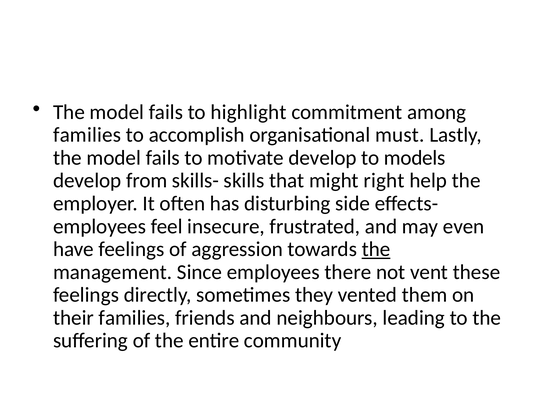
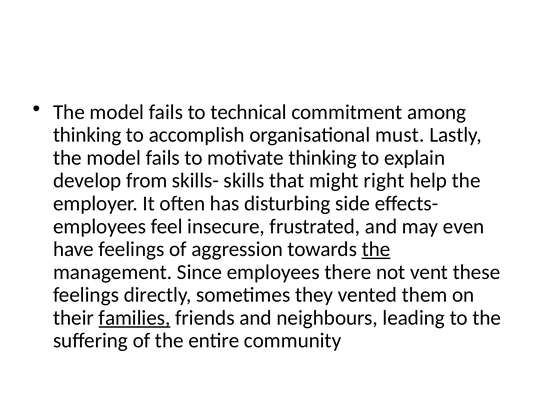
highlight: highlight -> technical (249, 112)
families: families -> thinking (87, 135)
motivate develop: develop -> thinking (323, 158)
models: models -> explain (415, 158)
families underline: none -> present (134, 318)
